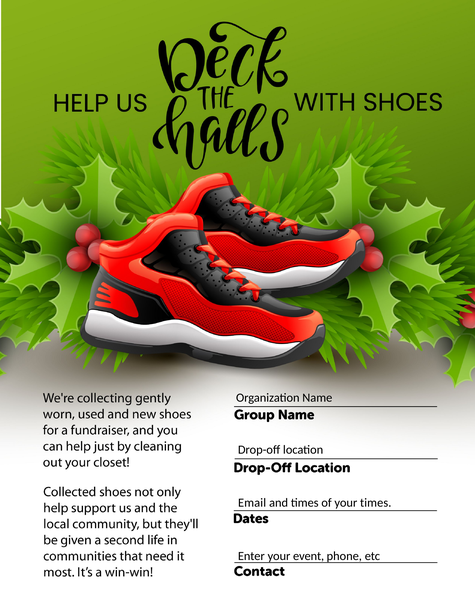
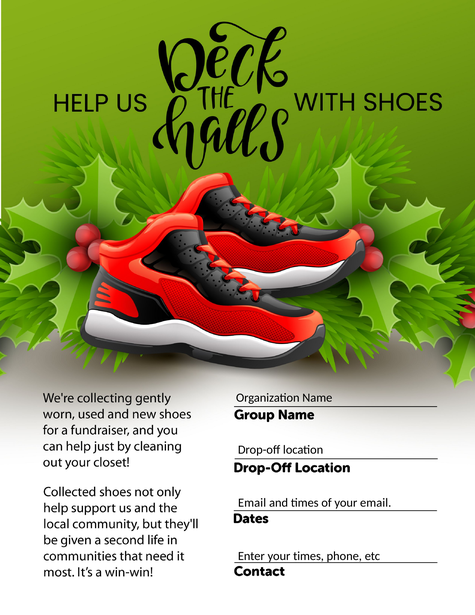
your times: times -> email (376, 503)
your event: event -> times (309, 556)
